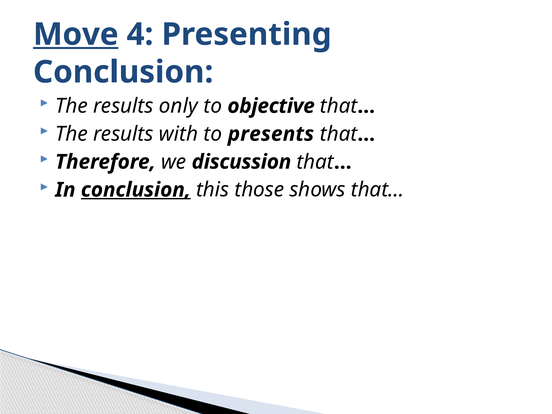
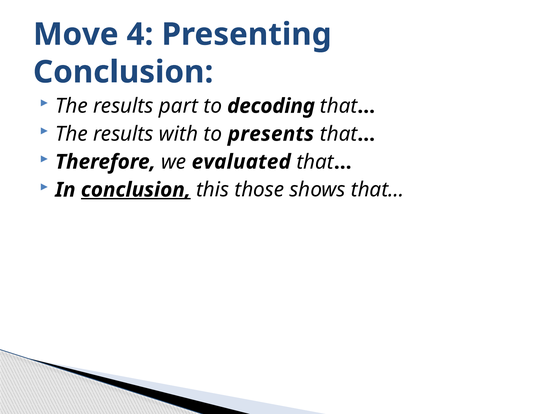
Move underline: present -> none (76, 34)
only: only -> part (178, 106)
objective: objective -> decoding (271, 106)
discussion: discussion -> evaluated (241, 162)
